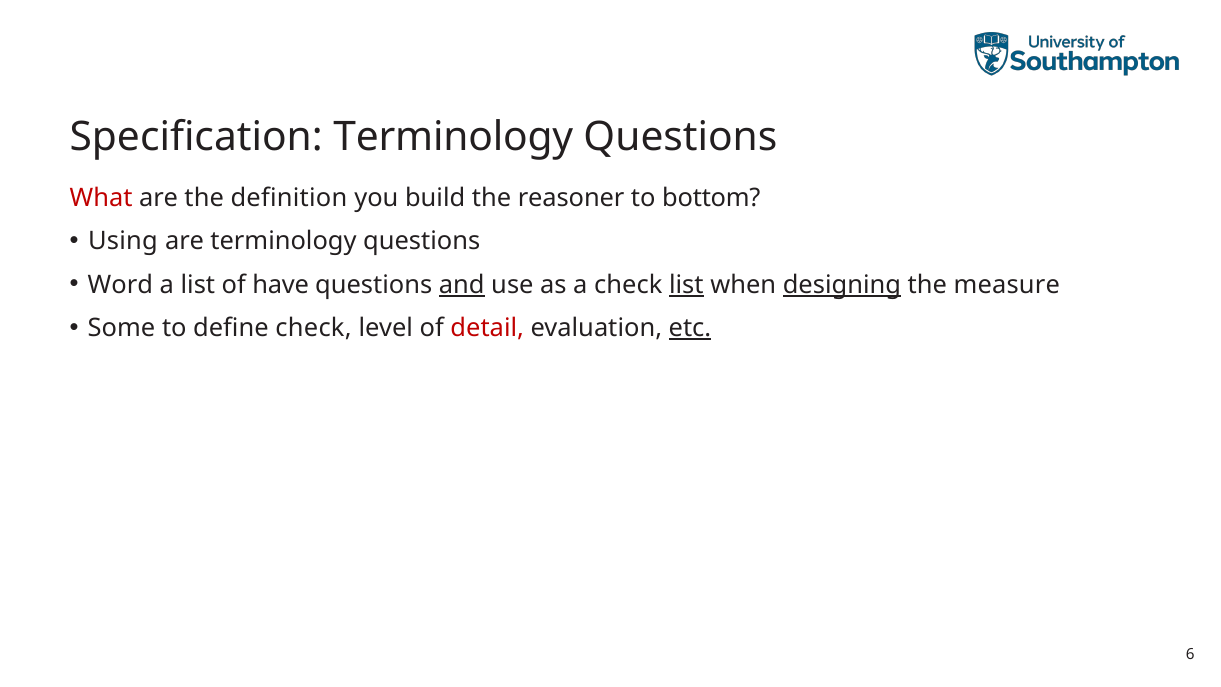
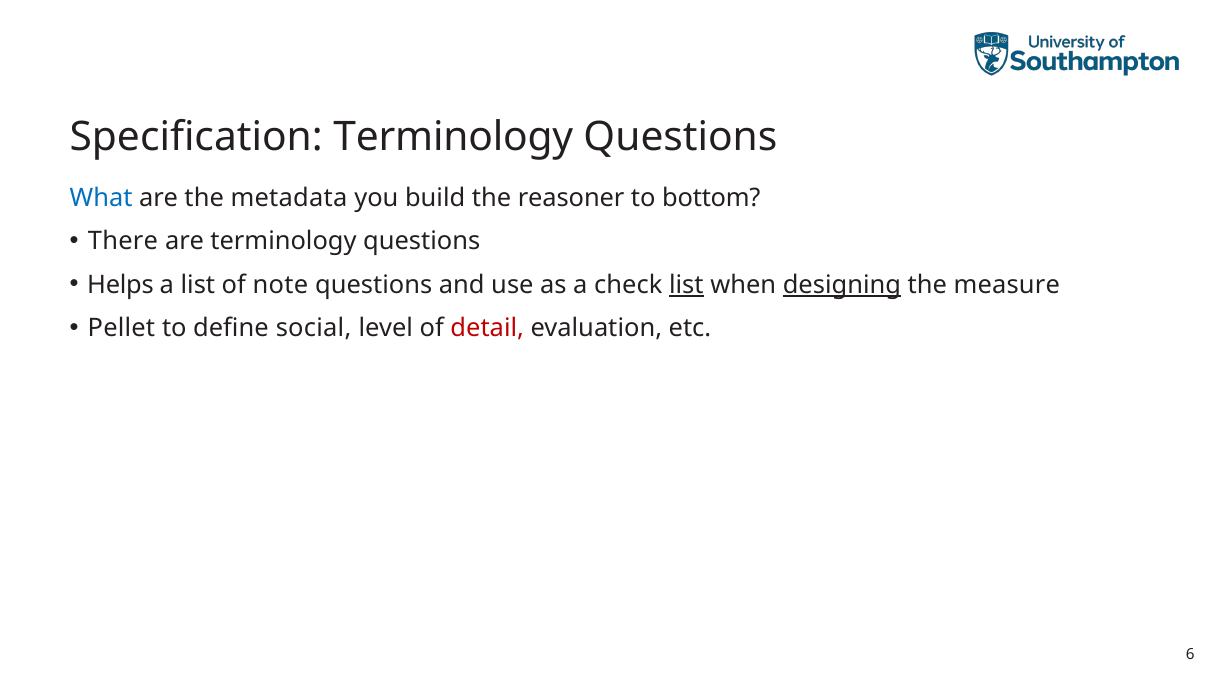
What colour: red -> blue (101, 198)
definition: definition -> metadata (289, 198)
Using: Using -> There (123, 242)
Word: Word -> Helps (121, 285)
have: have -> note (280, 285)
and underline: present -> none (462, 285)
Some: Some -> Pellet (121, 328)
define check: check -> social (314, 328)
etc underline: present -> none (690, 328)
